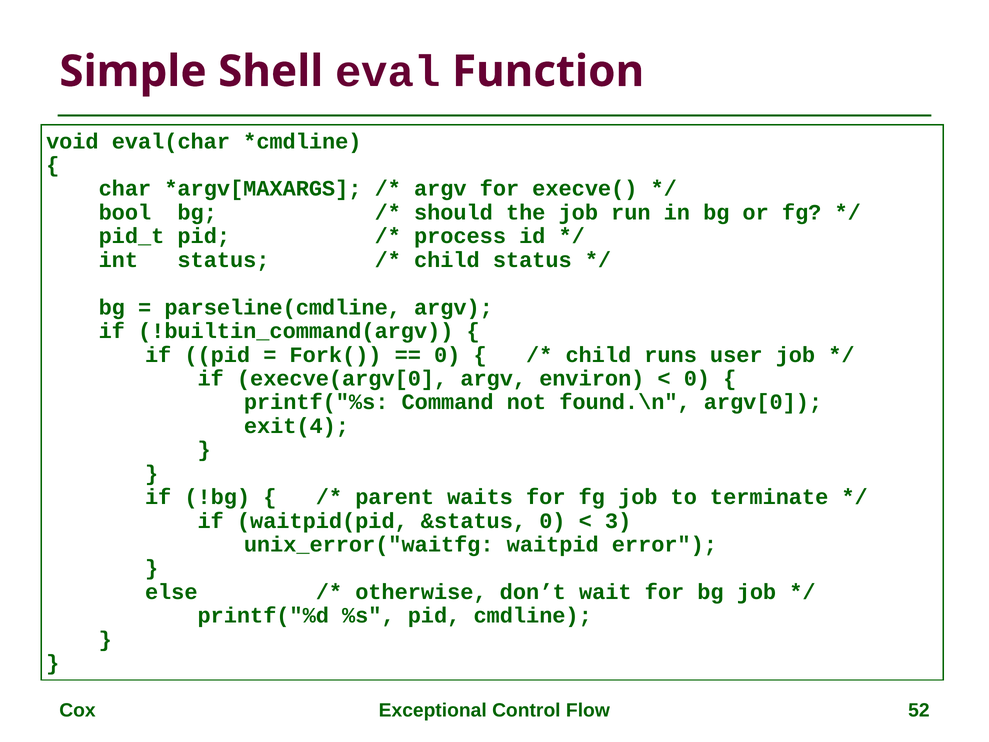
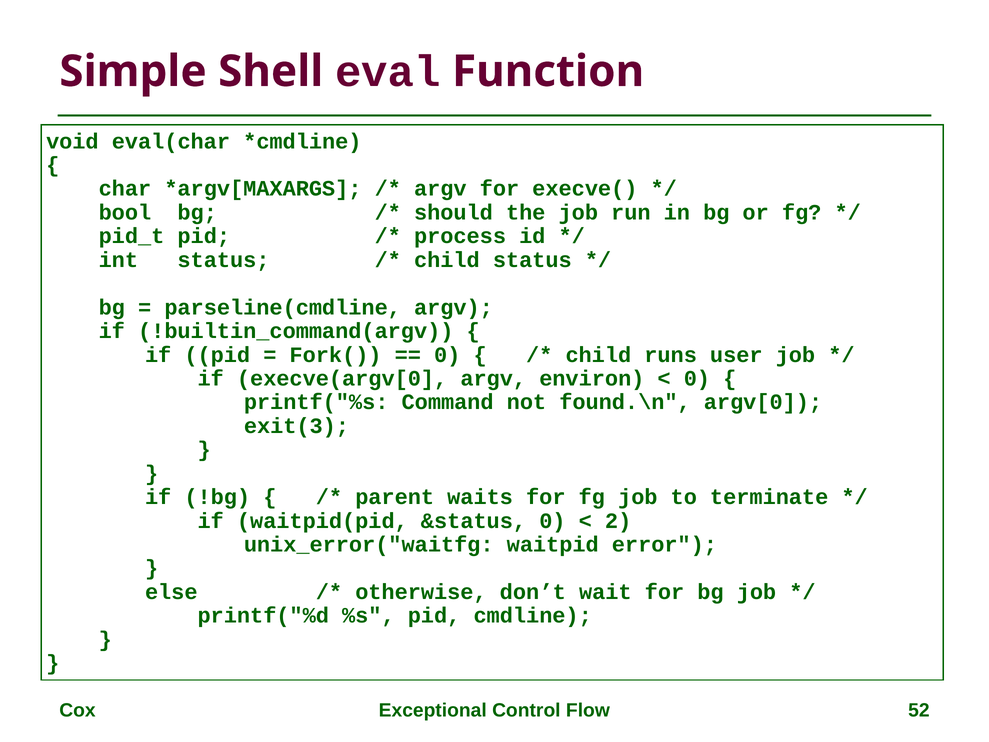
exit(4: exit(4 -> exit(3 (296, 426)
3: 3 -> 2 (618, 521)
